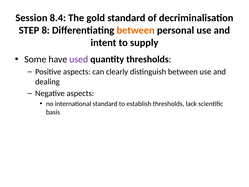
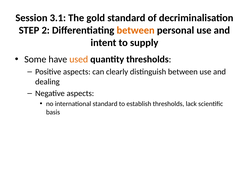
8.4: 8.4 -> 3.1 (58, 18)
8: 8 -> 2 (46, 30)
used colour: purple -> orange (79, 59)
